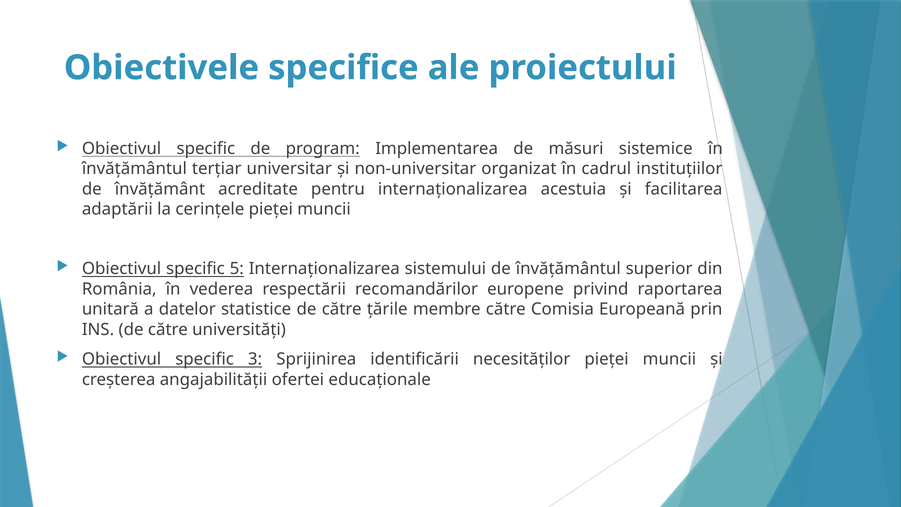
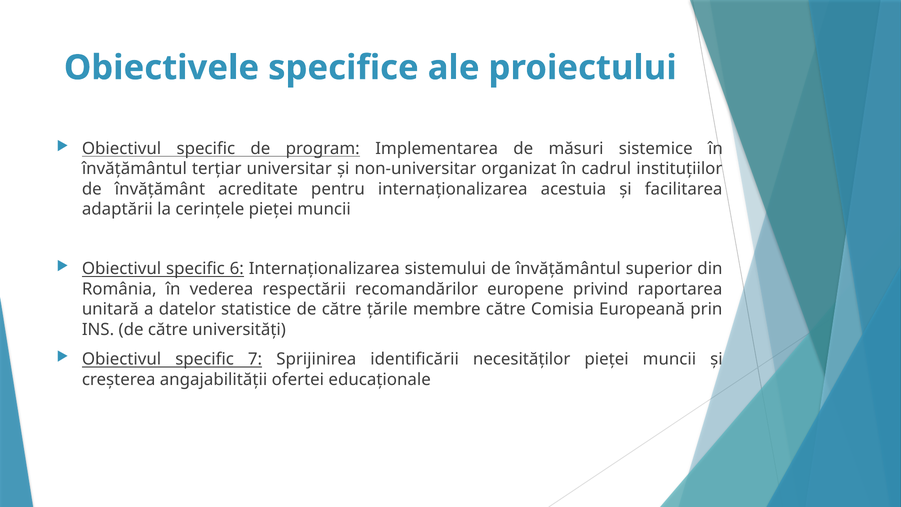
5: 5 -> 6 (237, 269)
3: 3 -> 7 (255, 359)
